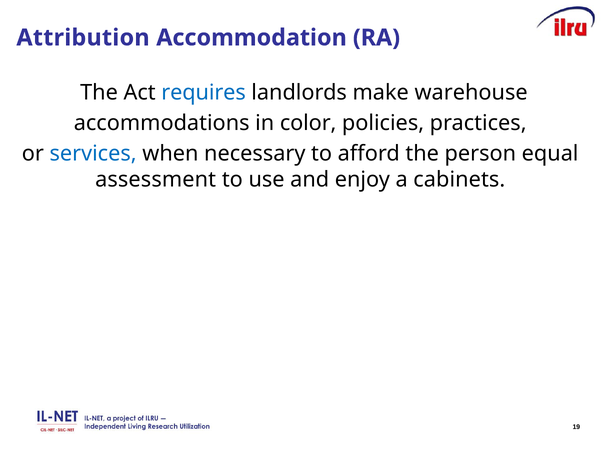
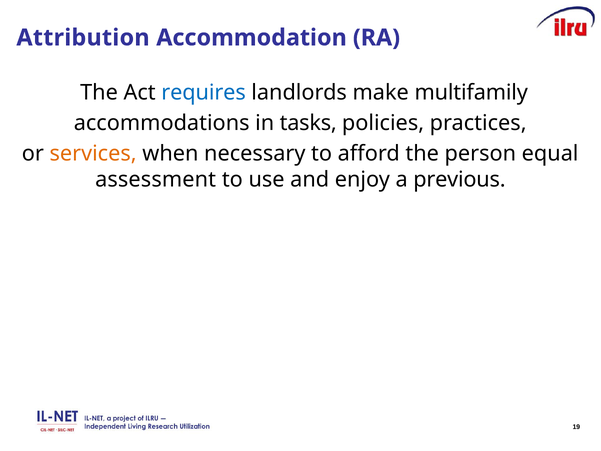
warehouse: warehouse -> multifamily (471, 93)
color: color -> tasks (308, 123)
services colour: blue -> orange (93, 153)
cabinets: cabinets -> previous (459, 179)
